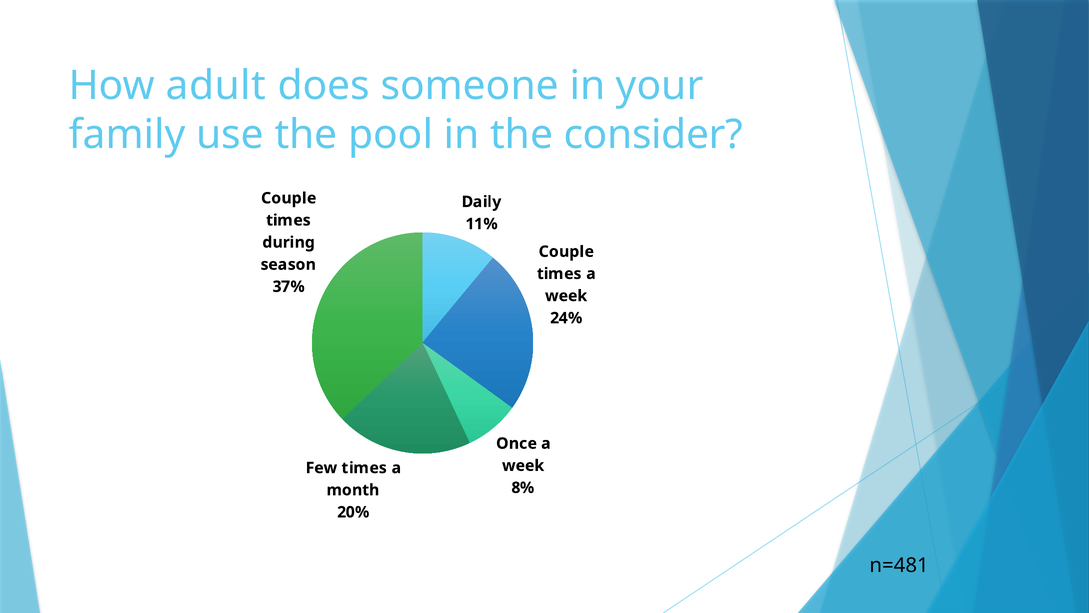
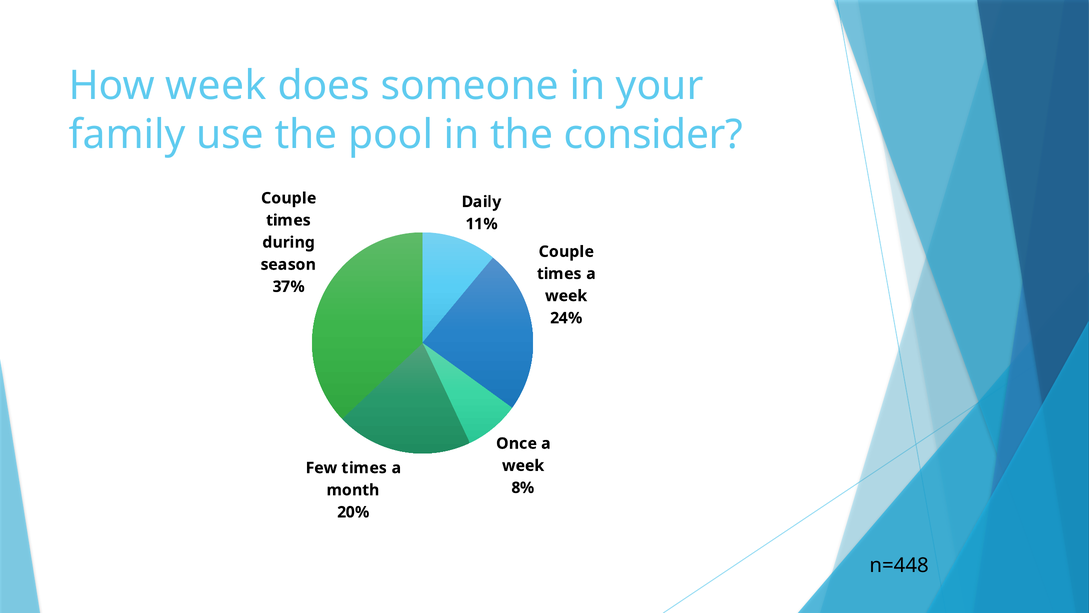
How adult: adult -> week (216, 86)
n=481: n=481 -> n=448 (899, 565)
